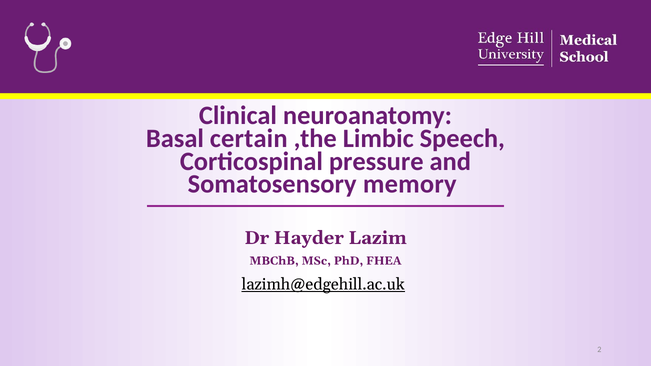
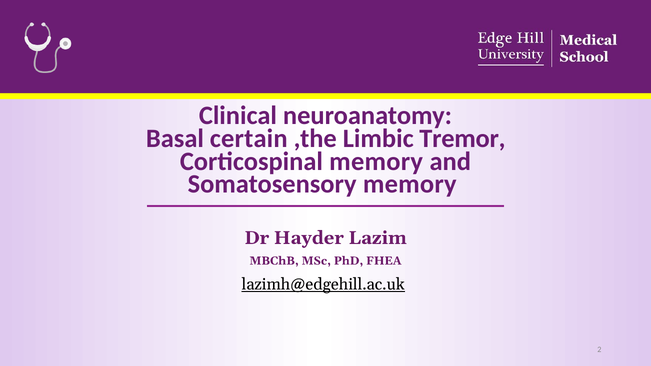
Speech: Speech -> Tremor (462, 139)
Corticospinal pressure: pressure -> memory (376, 161)
